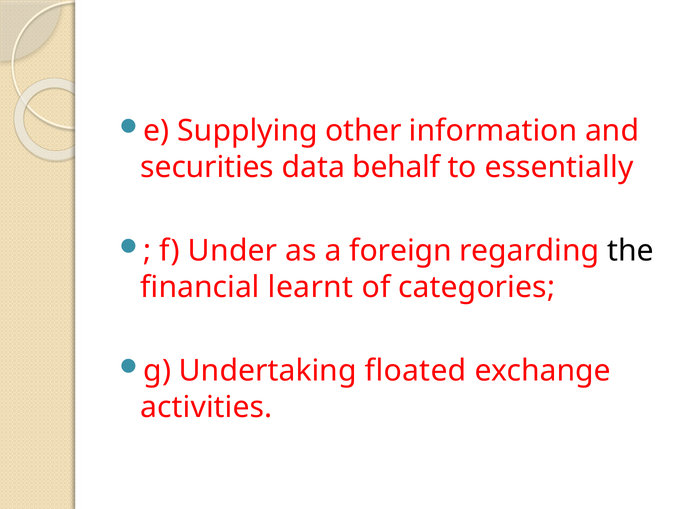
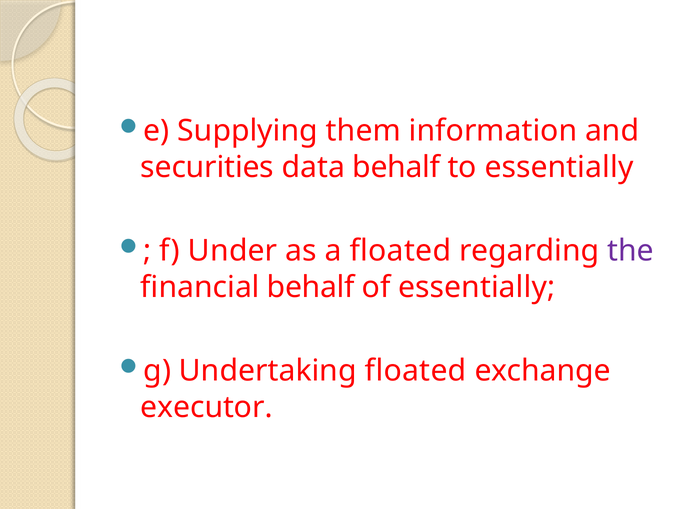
other: other -> them (363, 131)
a foreign: foreign -> floated (400, 251)
the colour: black -> purple (630, 251)
financial learnt: learnt -> behalf (311, 287)
of categories: categories -> essentially (477, 287)
activities: activities -> executor (207, 407)
